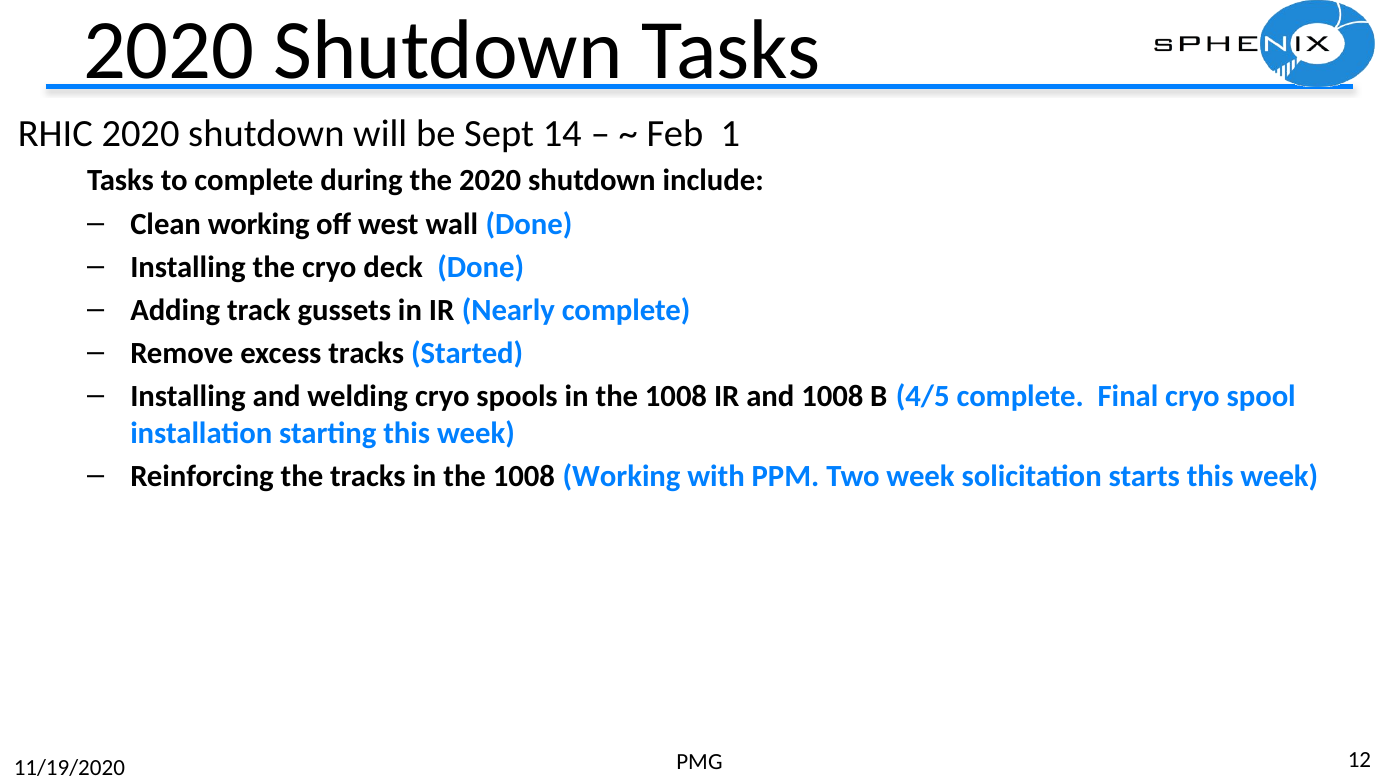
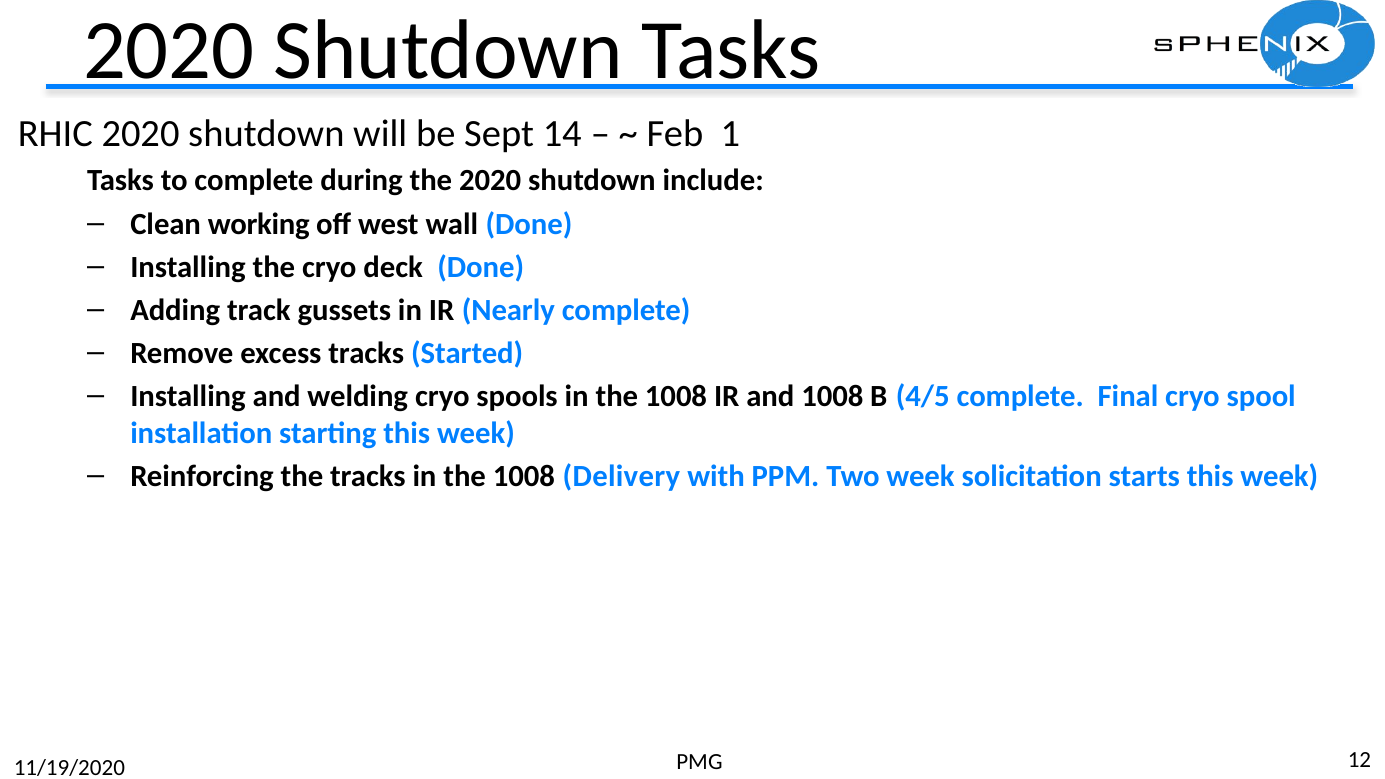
1008 Working: Working -> Delivery (621, 476)
